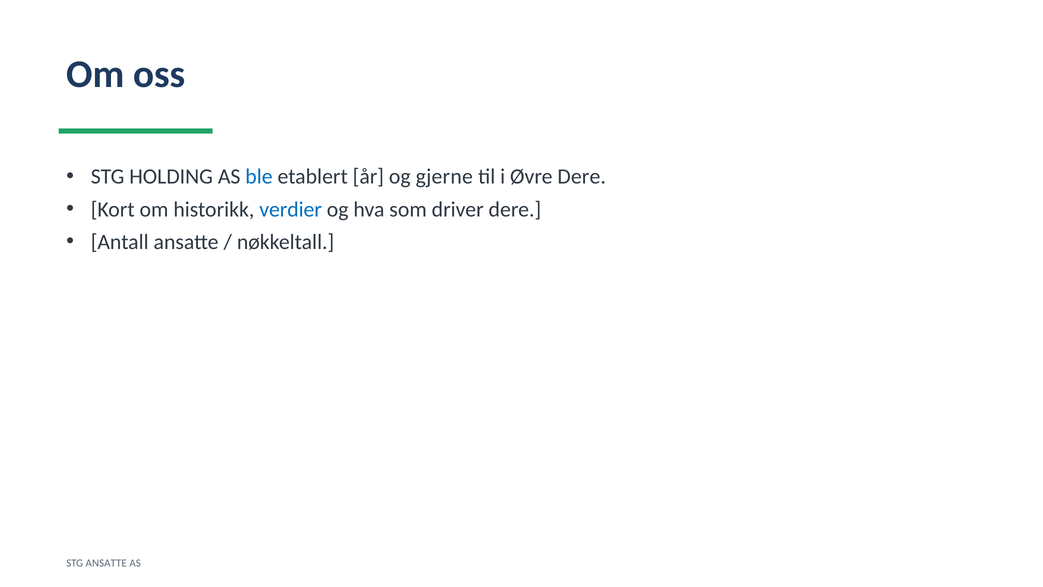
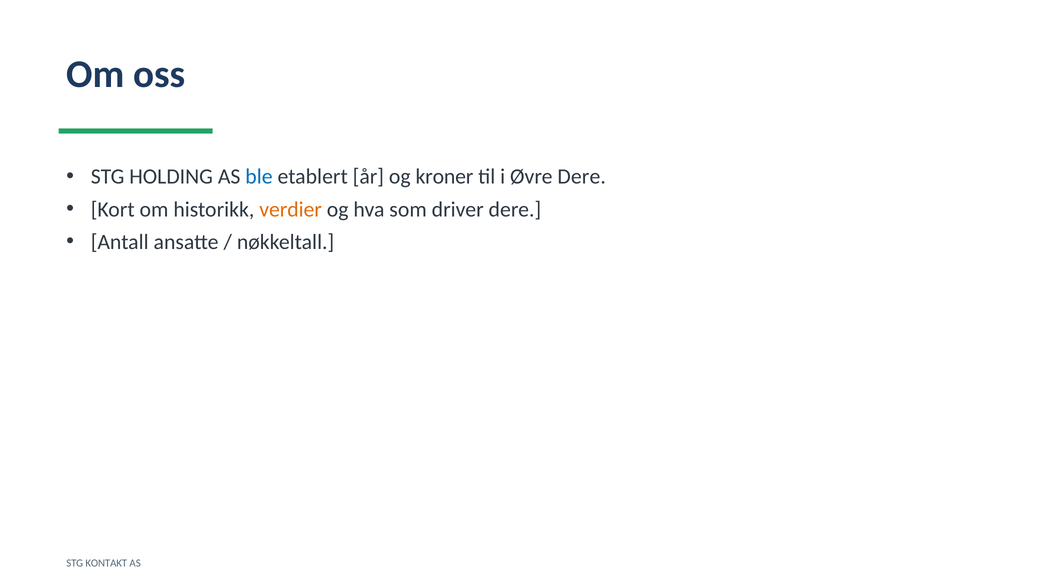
gjerne: gjerne -> kroner (444, 177)
verdier colour: blue -> orange (291, 209)
STG ANSATTE: ANSATTE -> KONTAKT (106, 563)
